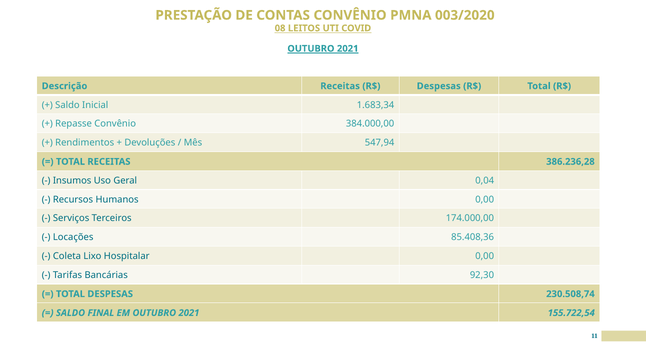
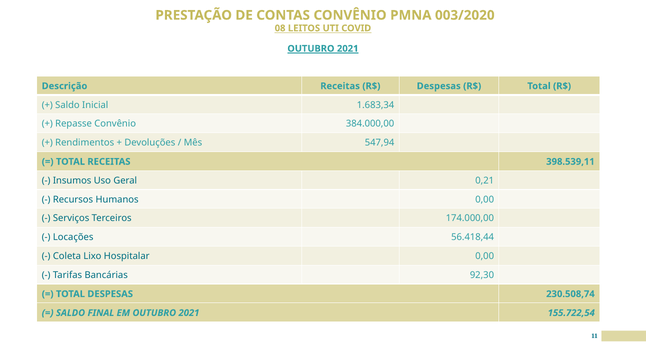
386.236,28: 386.236,28 -> 398.539,11 (570, 162)
0,04: 0,04 -> 0,21 (485, 181)
85.408,36: 85.408,36 -> 56.418,44 (473, 238)
